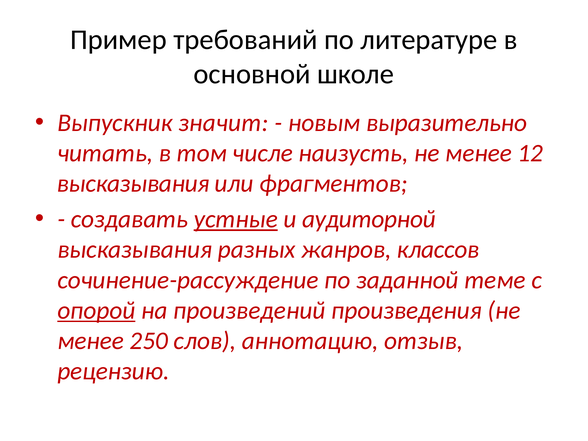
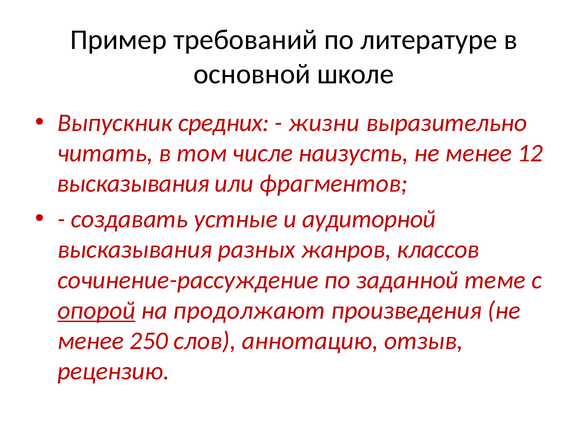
значит: значит -> средних (224, 123)
новым: новым -> жизни (324, 123)
устные underline: present -> none (236, 219)
произведений: произведений -> продолжают (249, 310)
